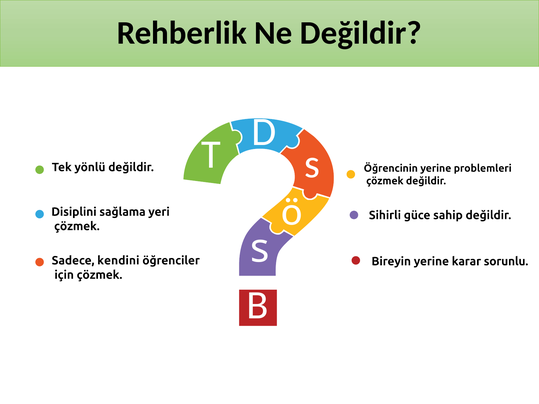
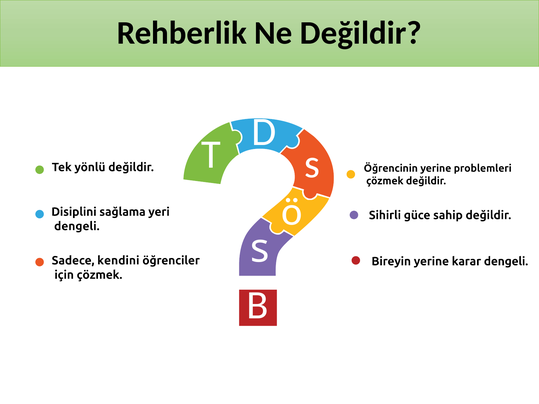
çözmek: çözmek -> dengeli (77, 226)
karar sorunlu: sorunlu -> dengeli (506, 261)
